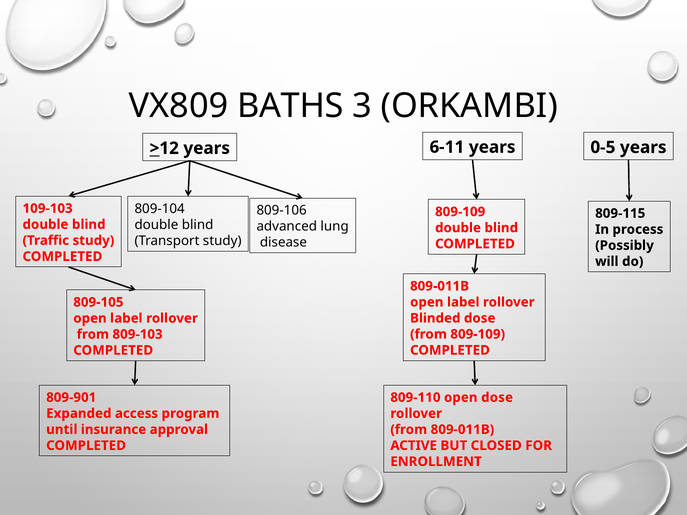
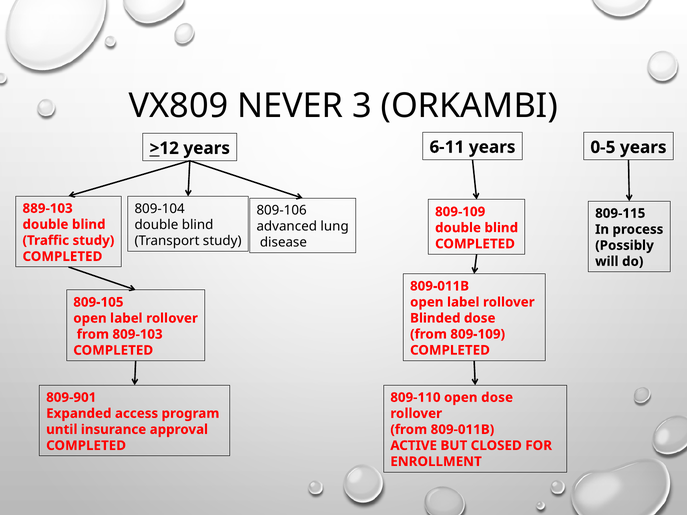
BATHS: BATHS -> NEVER (290, 106)
109-103: 109-103 -> 889-103 (48, 209)
